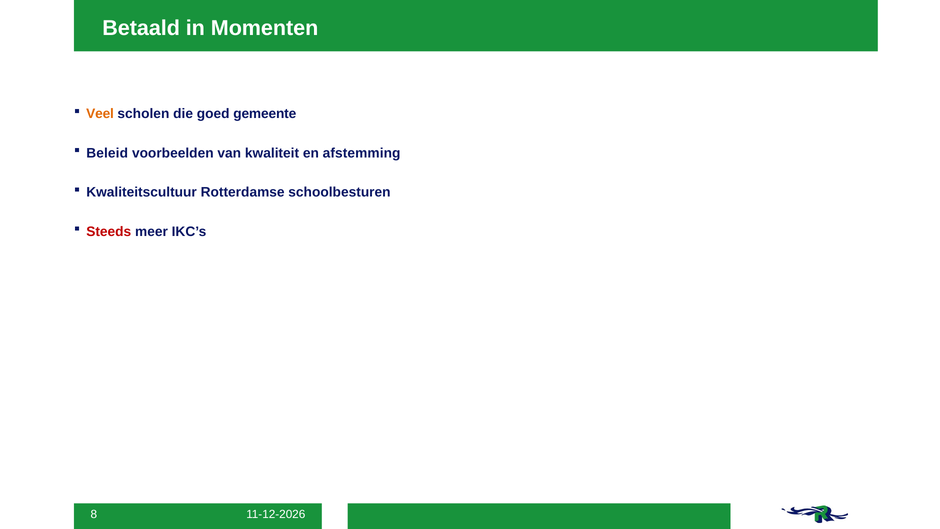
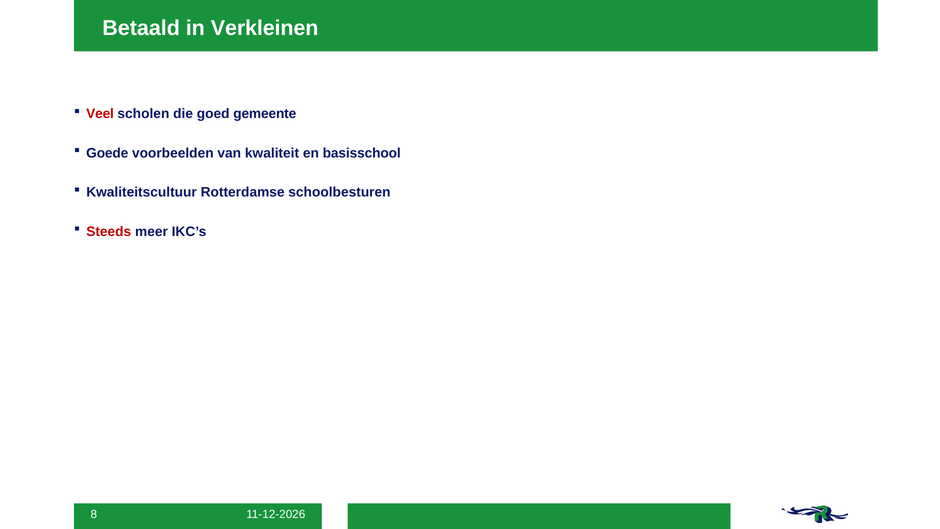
Momenten: Momenten -> Verkleinen (265, 28)
Veel colour: orange -> red (100, 114)
Beleid: Beleid -> Goede (107, 153)
afstemming: afstemming -> basisschool (362, 153)
